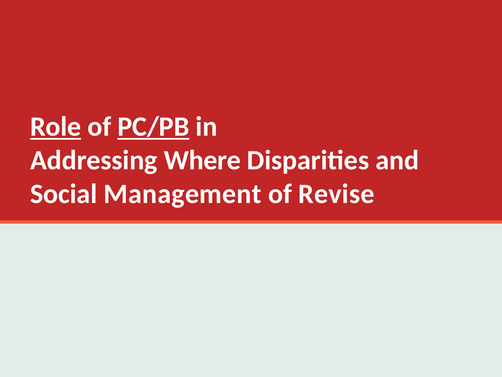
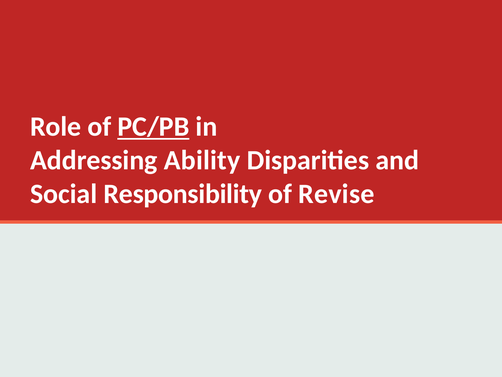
Role underline: present -> none (56, 127)
Where: Where -> Ability (202, 160)
Management: Management -> Responsibility (183, 194)
